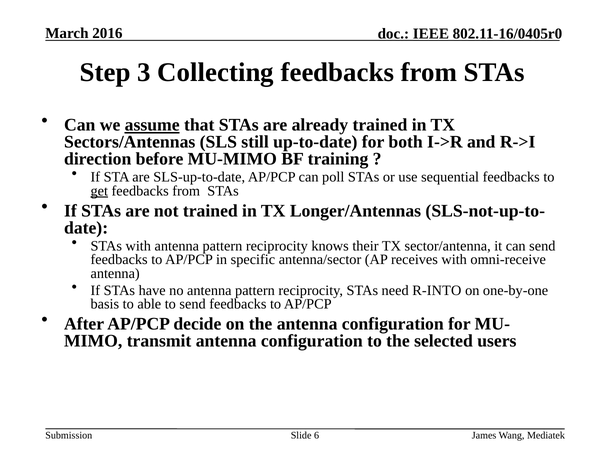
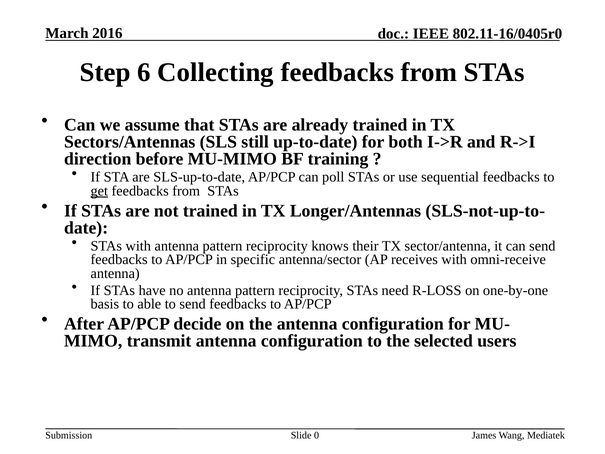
3: 3 -> 6 (144, 72)
assume underline: present -> none (152, 125)
R-INTO: R-INTO -> R-LOSS (437, 290)
6: 6 -> 0 (317, 435)
